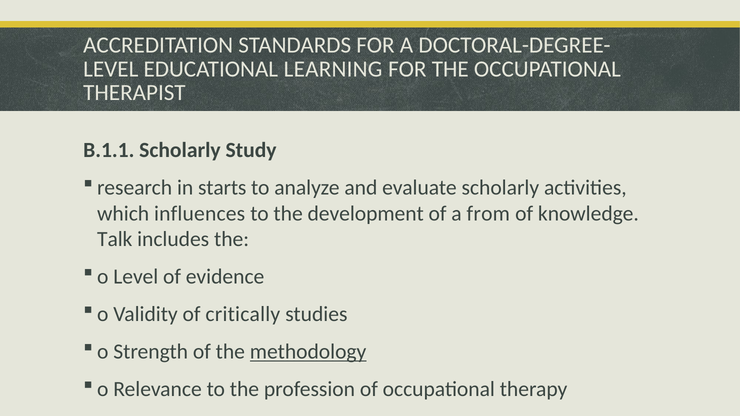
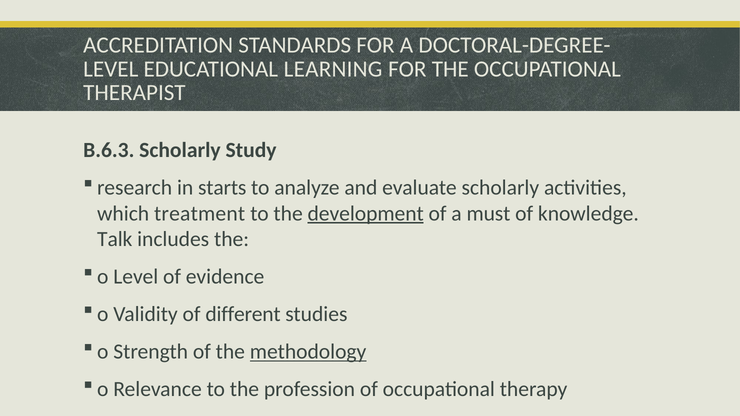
B.1.1: B.1.1 -> B.6.3 (109, 150)
influences: influences -> treatment (200, 214)
development underline: none -> present (366, 214)
from: from -> must (488, 214)
critically: critically -> different (243, 314)
